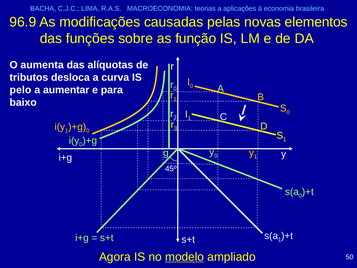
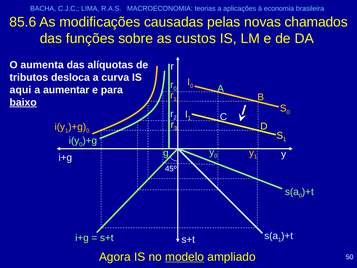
96.9: 96.9 -> 85.6 (23, 22)
elementos: elementos -> chamados (316, 22)
função: função -> custos (196, 39)
pelo: pelo -> aqui (20, 90)
baixo underline: none -> present (23, 102)
